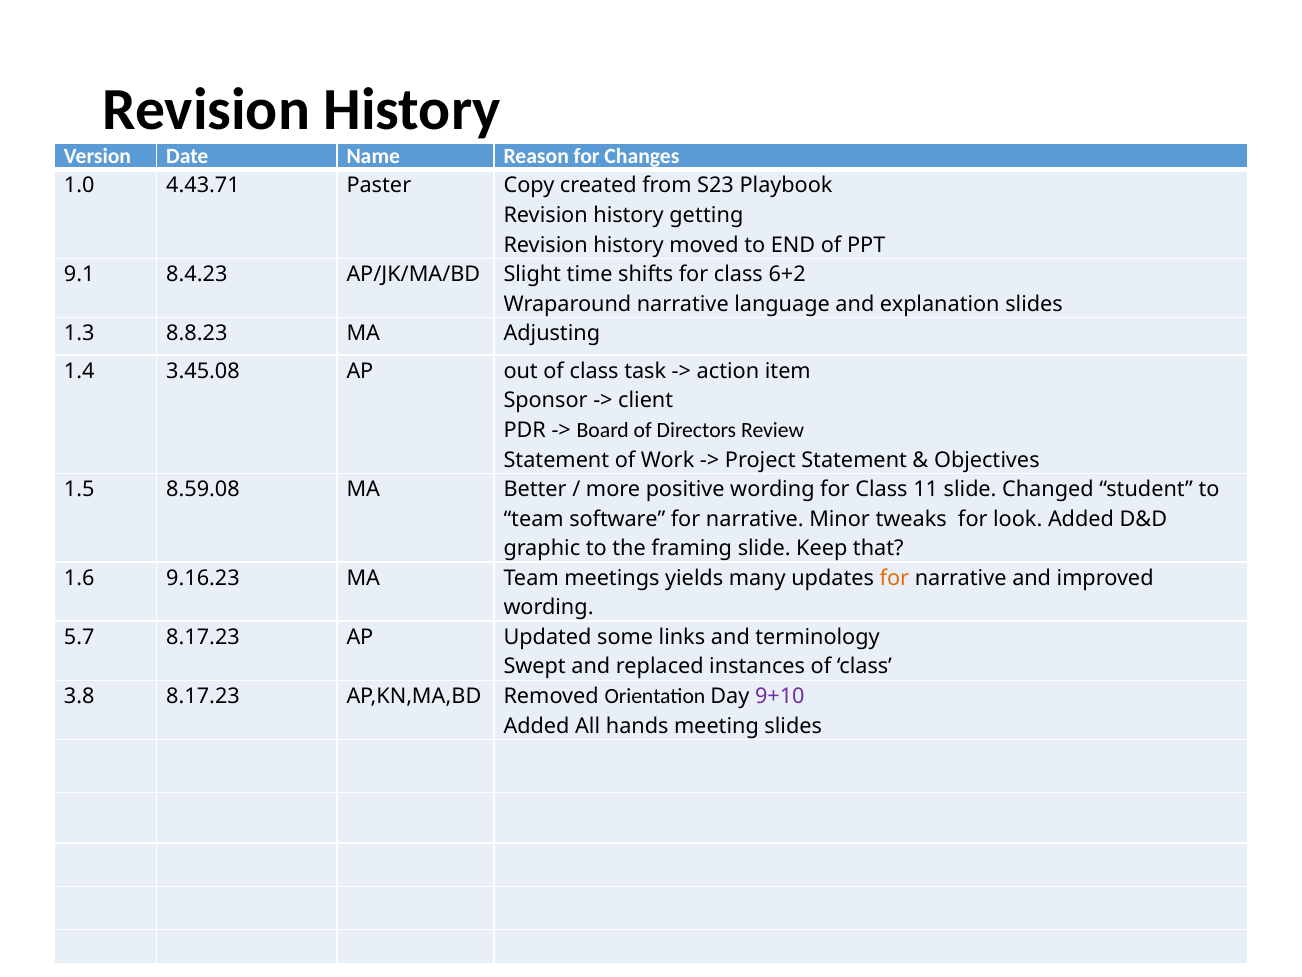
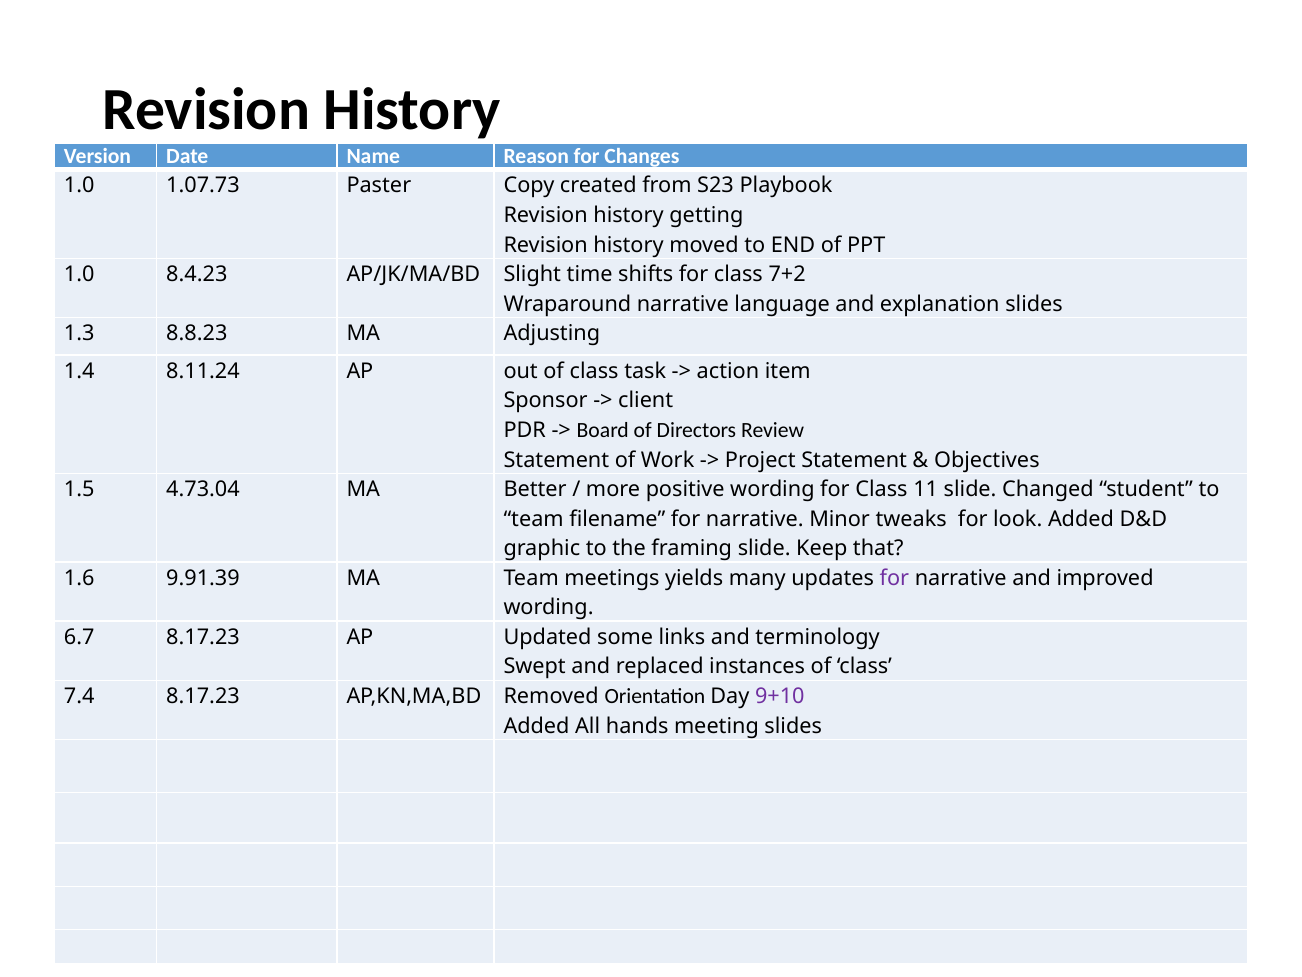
4.43.71: 4.43.71 -> 1.07.73 (203, 186)
9.1: 9.1 -> 1.0 (79, 274)
6+2: 6+2 -> 7+2 (787, 274)
3.45.08: 3.45.08 -> 8.11.24 (203, 371)
8.59.08: 8.59.08 -> 4.73.04 (203, 489)
software: software -> filename (617, 519)
9.16.23: 9.16.23 -> 9.91.39 (203, 578)
for colour: orange -> purple (894, 578)
5.7: 5.7 -> 6.7 (79, 637)
3.8: 3.8 -> 7.4 (79, 696)
